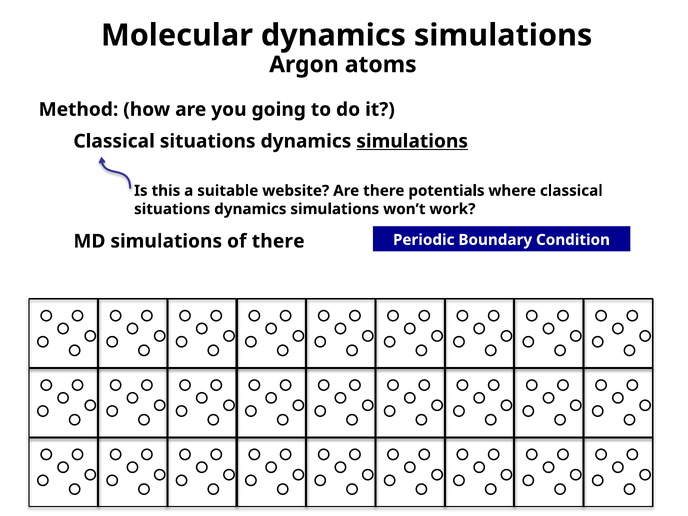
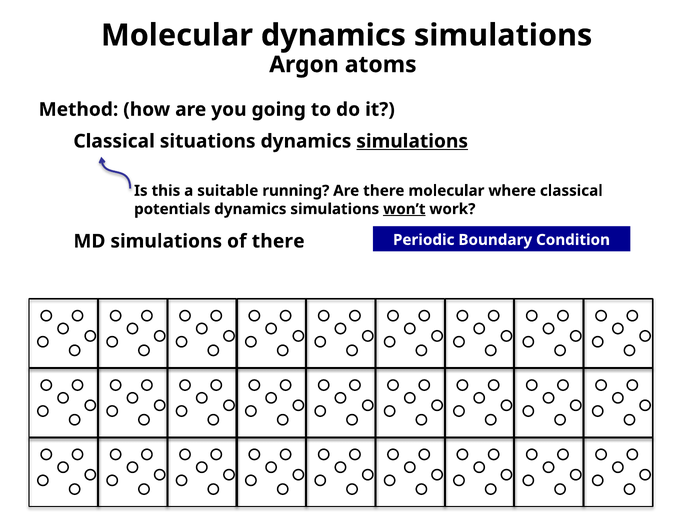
website: website -> running (296, 191)
there potentials: potentials -> molecular (446, 191)
situations: situations -> potentials (172, 209)
won’t underline: none -> present (404, 209)
